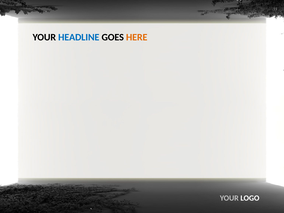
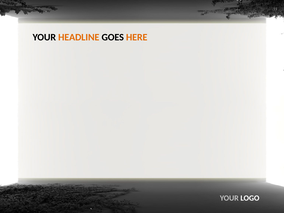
HEADLINE colour: blue -> orange (79, 37)
